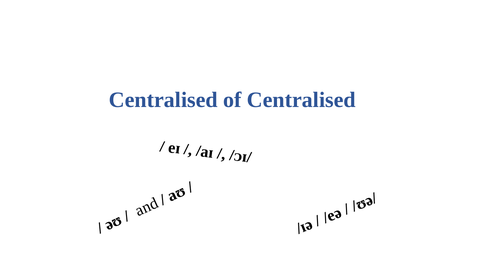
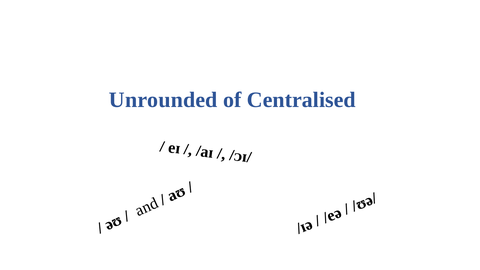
Centralised: Centralised -> Unrounded (163, 100)
